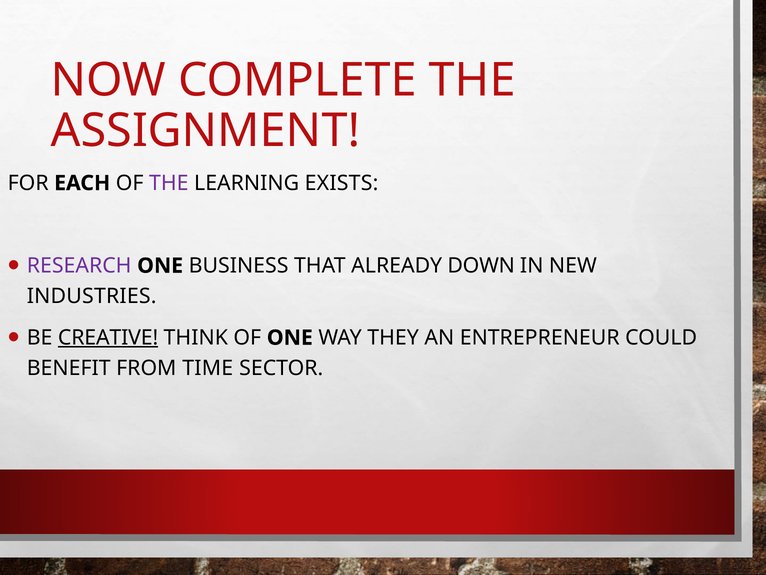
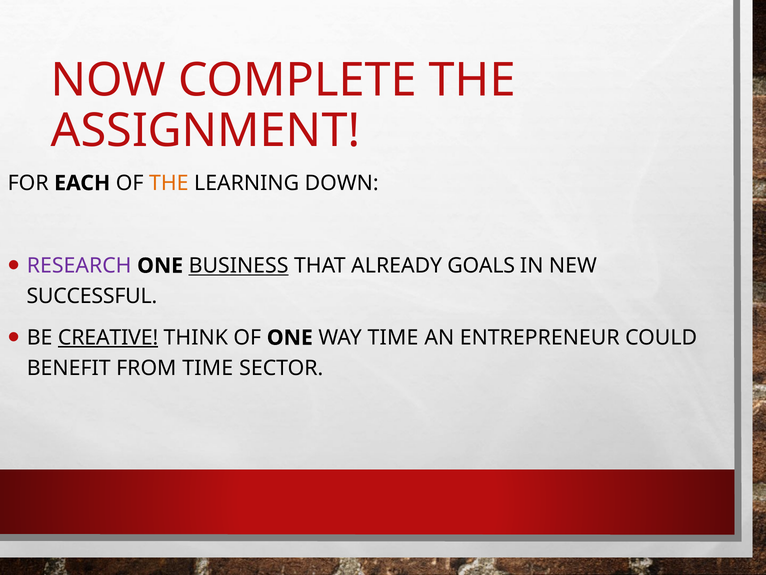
THE colour: purple -> orange (169, 183)
EXISTS: EXISTS -> DOWN (342, 183)
BUSINESS underline: none -> present (239, 266)
DOWN: DOWN -> GOALS (481, 266)
INDUSTRIES: INDUSTRIES -> SUCCESSFUL (92, 296)
WAY THEY: THEY -> TIME (393, 337)
